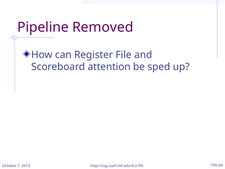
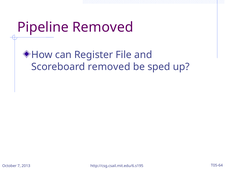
Scoreboard attention: attention -> removed (109, 67)
